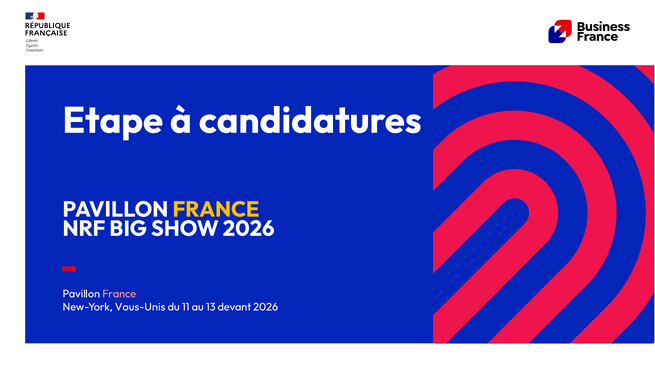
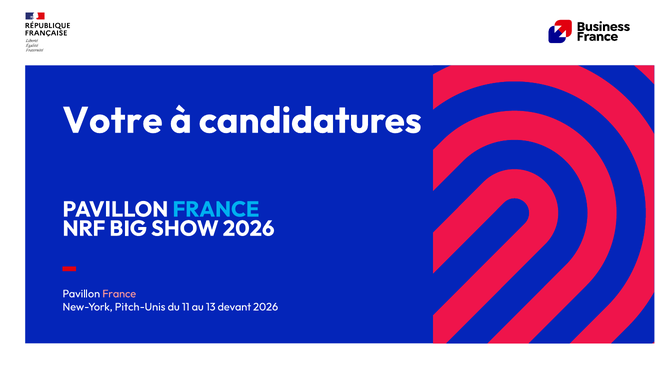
Etape: Etape -> Votre (113, 120)
FRANCE colour: yellow -> light blue (216, 209)
Vous-Unis: Vous-Unis -> Pitch-Unis (140, 306)
